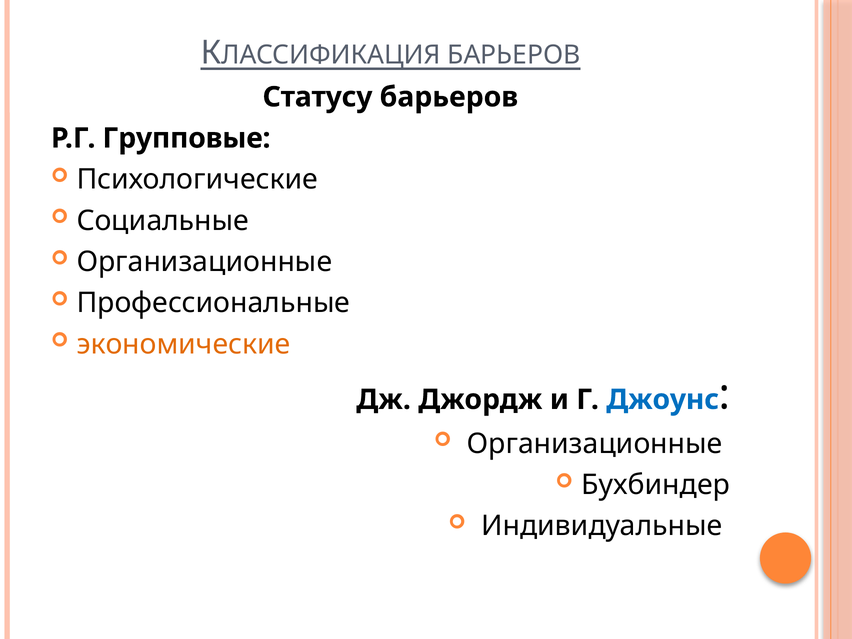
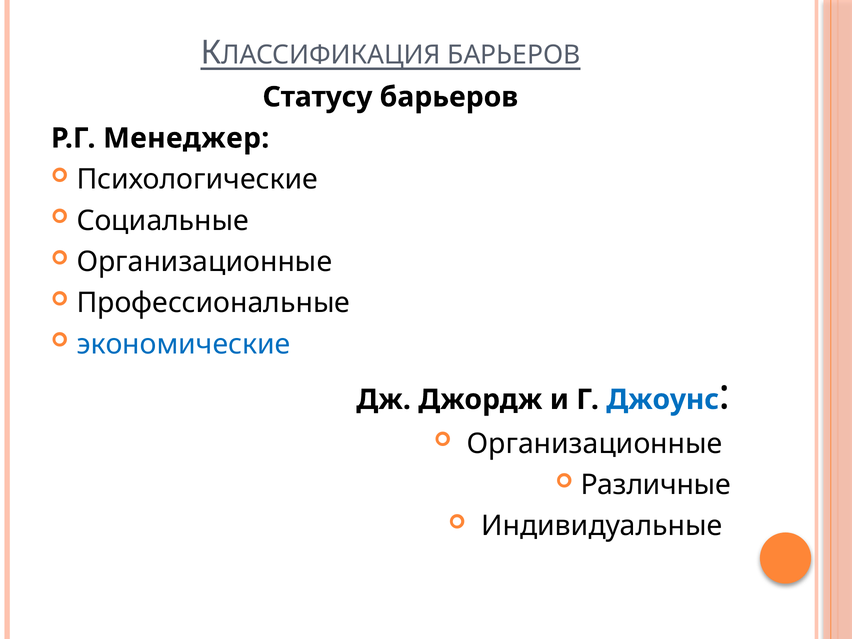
Групповые: Групповые -> Менеджер (186, 138)
экономические colour: orange -> blue (183, 344)
Бухбиндер: Бухбиндер -> Различные (656, 485)
